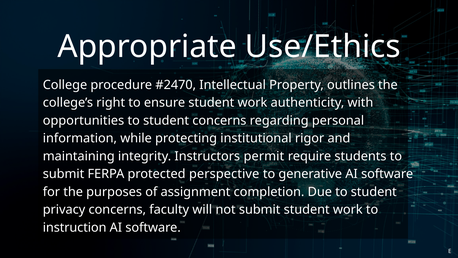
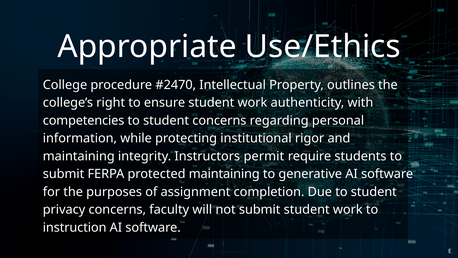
opportunities: opportunities -> competencies (84, 120)
protected perspective: perspective -> maintaining (224, 174)
